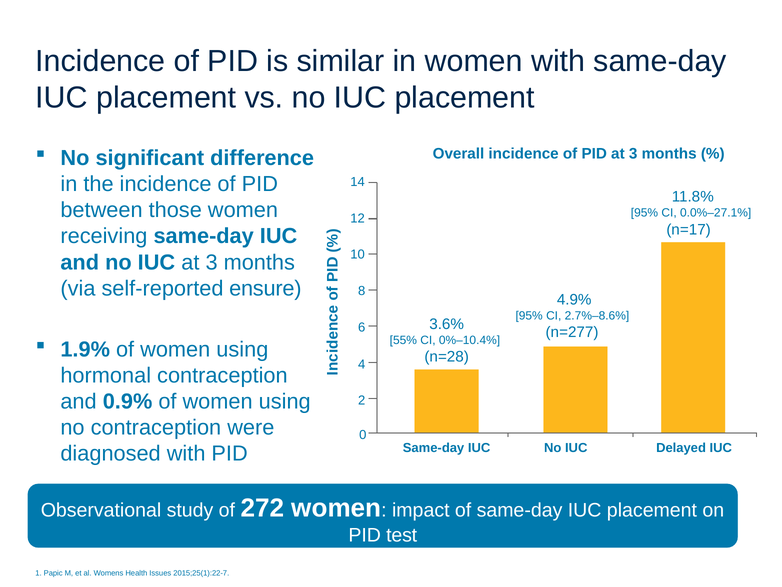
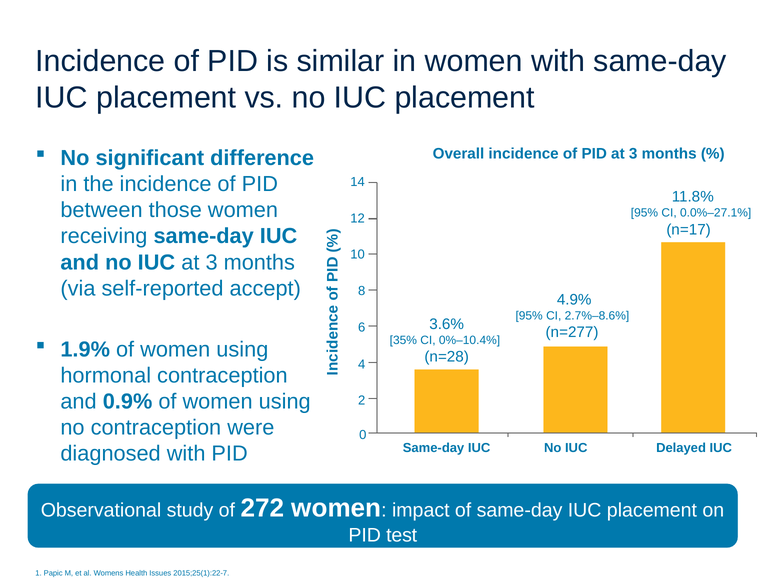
ensure: ensure -> accept (265, 288)
55%: 55% -> 35% (403, 340)
